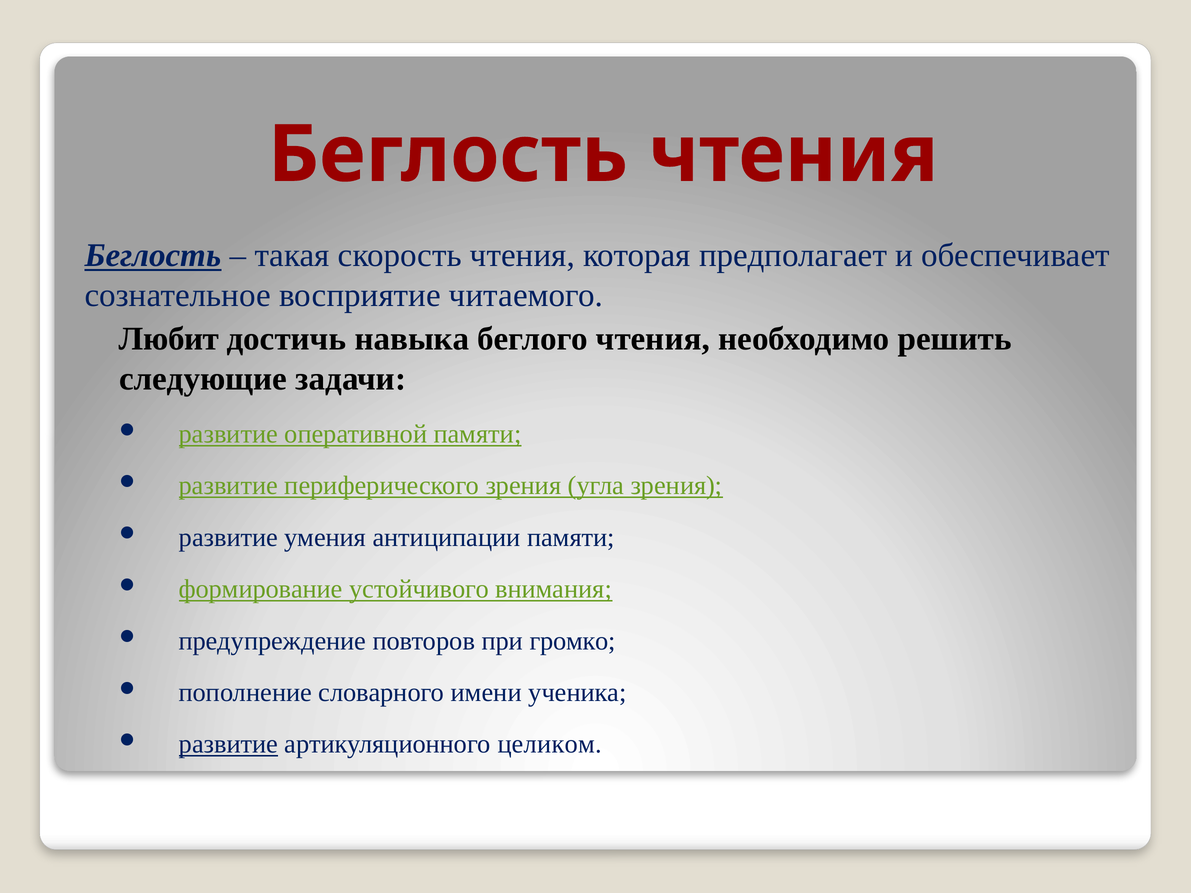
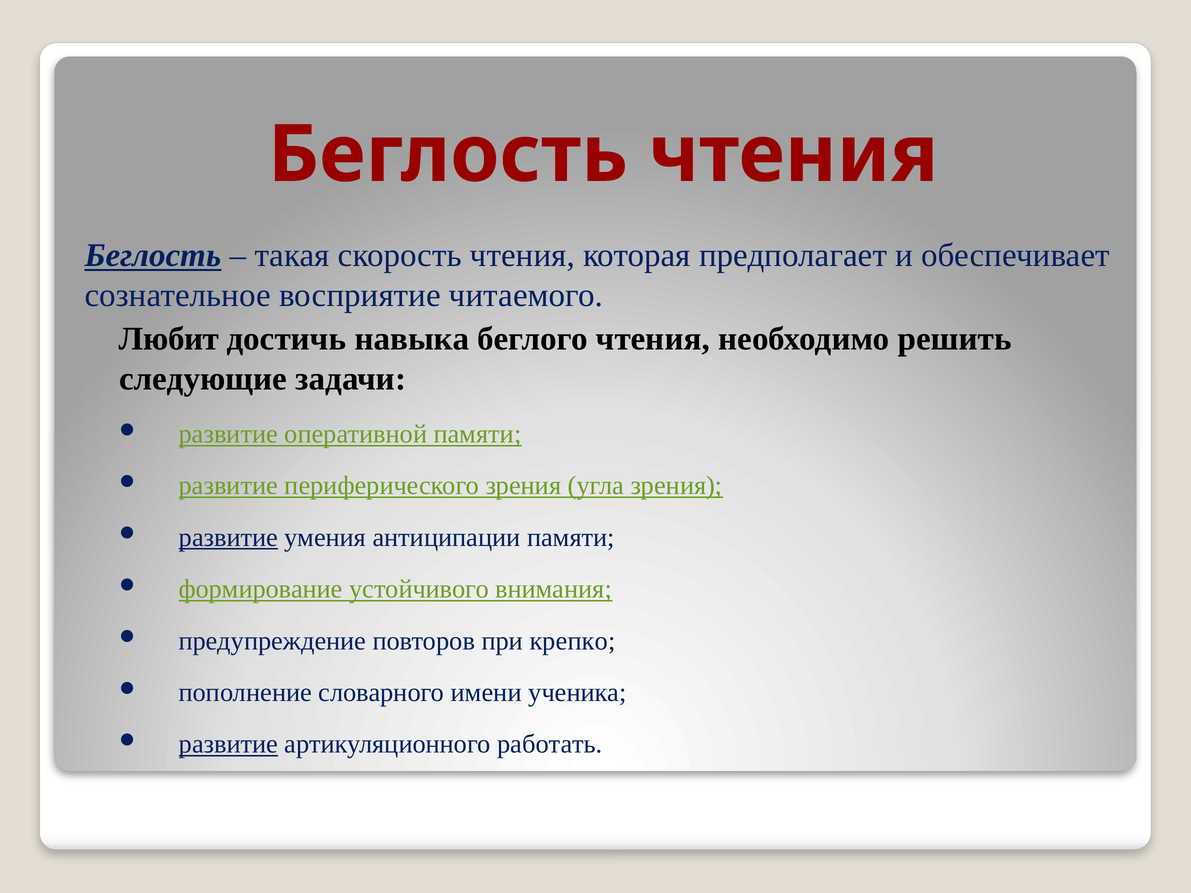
развитие underline: none -> present (228, 538)
громко: громко -> крепко (573, 641)
целиком: целиком -> работать (550, 744)
